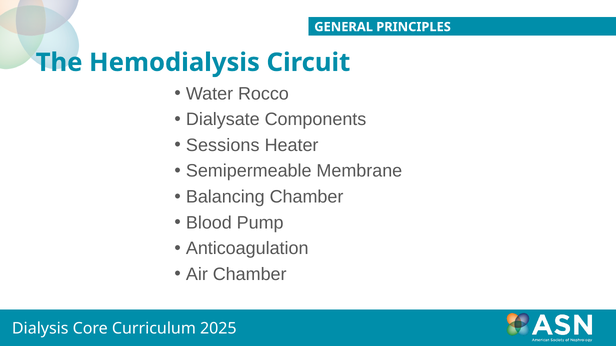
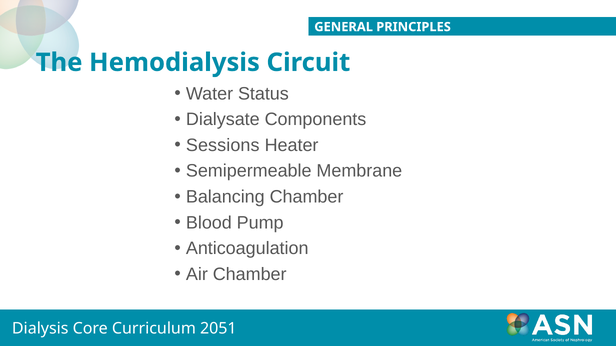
Rocco: Rocco -> Status (263, 94)
2025: 2025 -> 2051 (218, 329)
